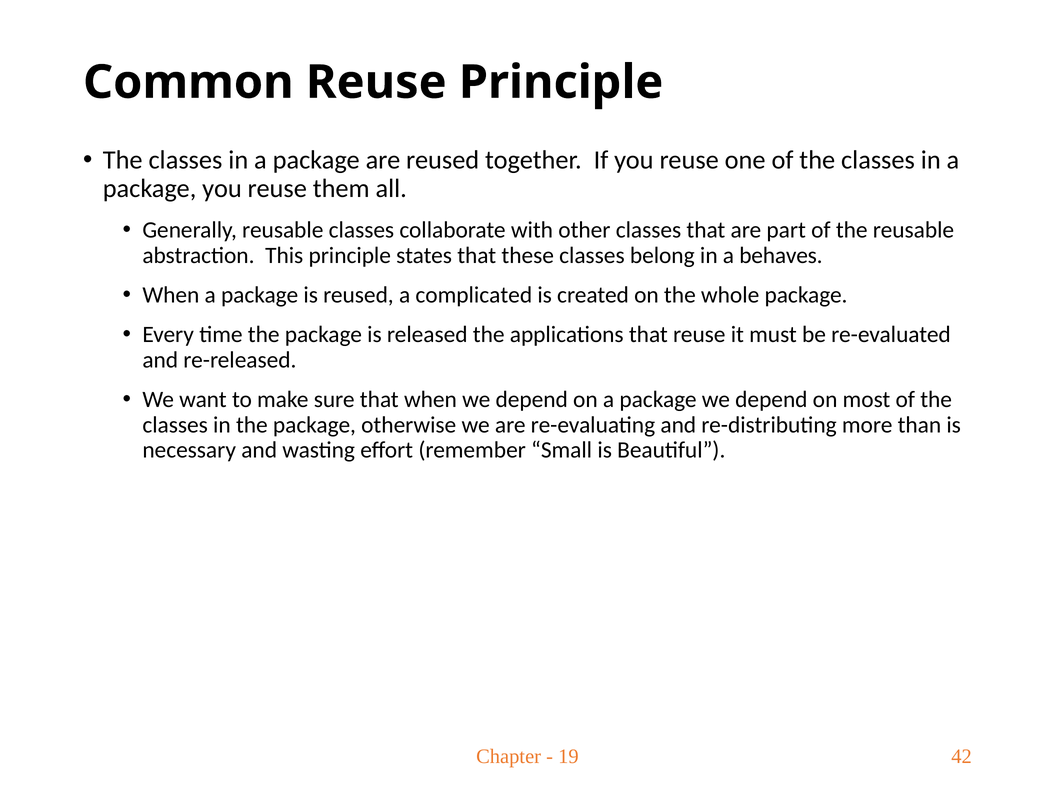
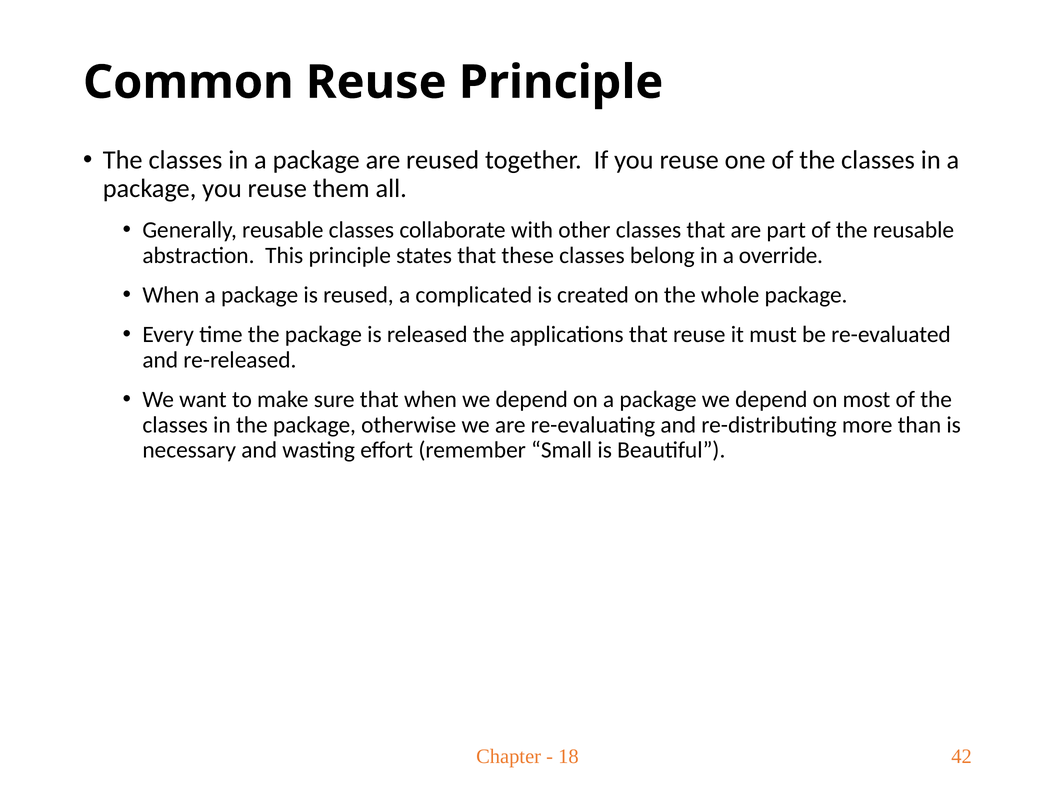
behaves: behaves -> override (781, 255)
19: 19 -> 18 (568, 756)
